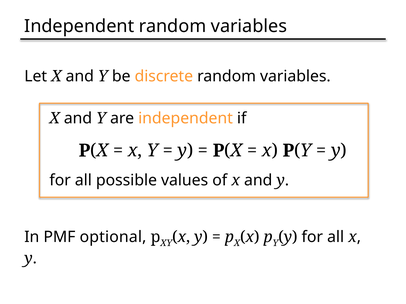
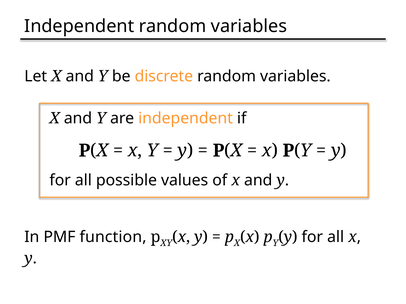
optional: optional -> function (113, 237)
